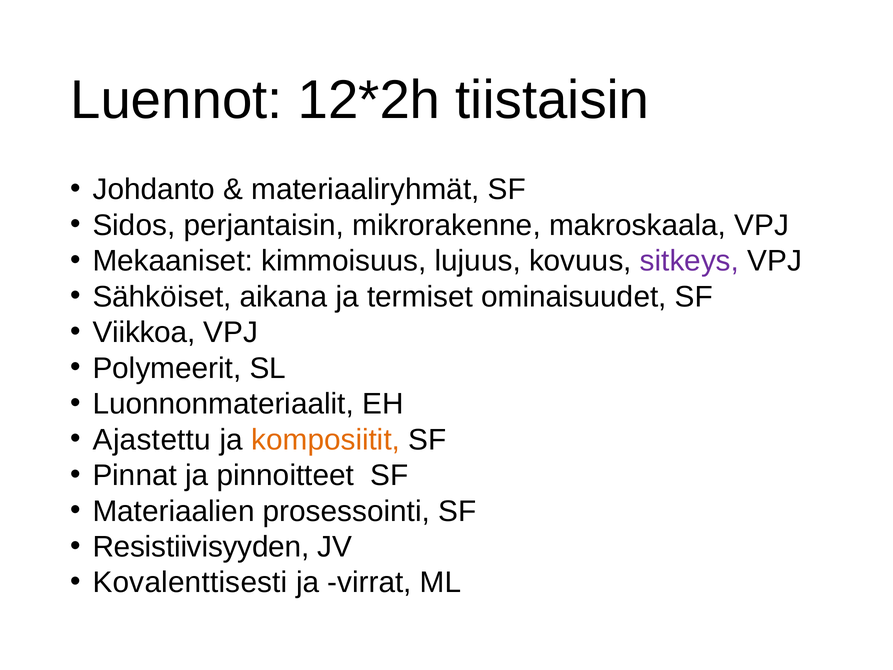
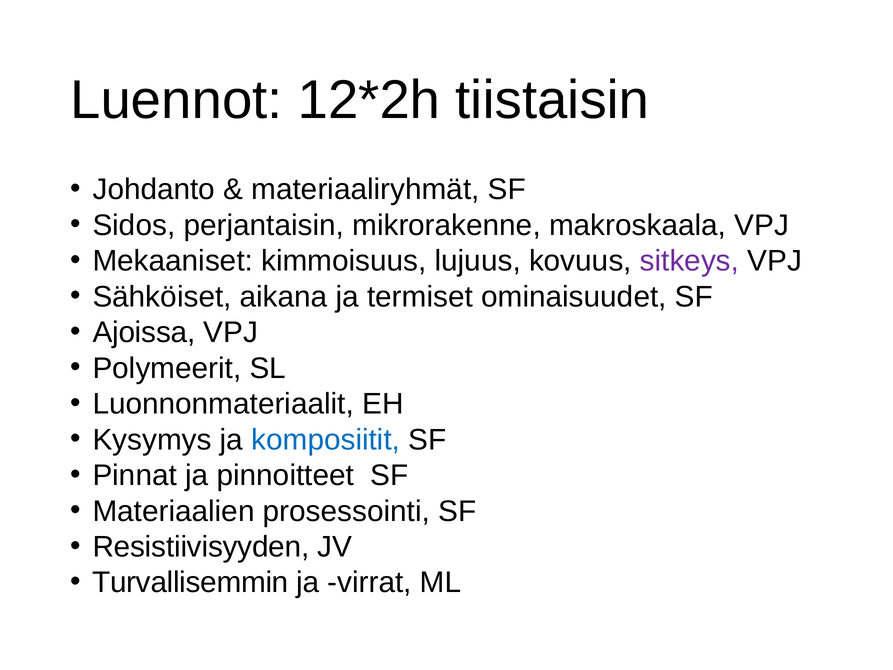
Viikkoa: Viikkoa -> Ajoissa (144, 332)
Ajastettu: Ajastettu -> Kysymys (152, 440)
komposiitit colour: orange -> blue (326, 440)
Kovalenttisesti: Kovalenttisesti -> Turvallisemmin (190, 582)
